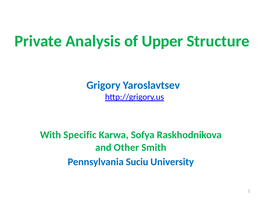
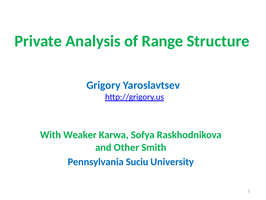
Upper: Upper -> Range (162, 41)
Specific: Specific -> Weaker (80, 135)
